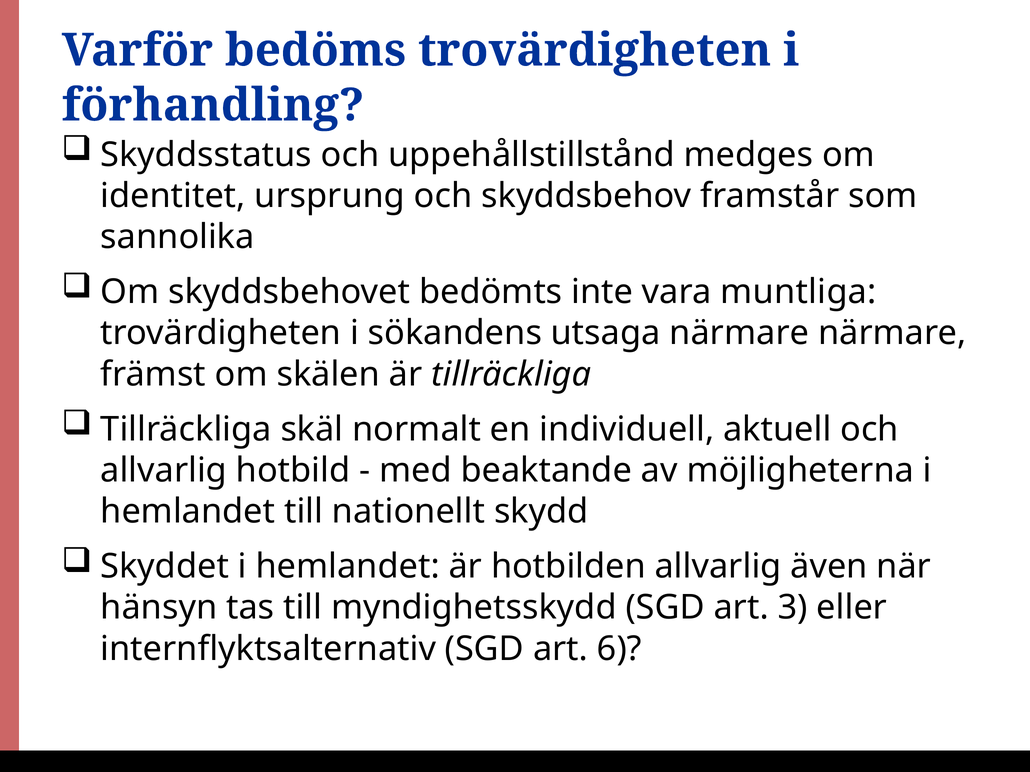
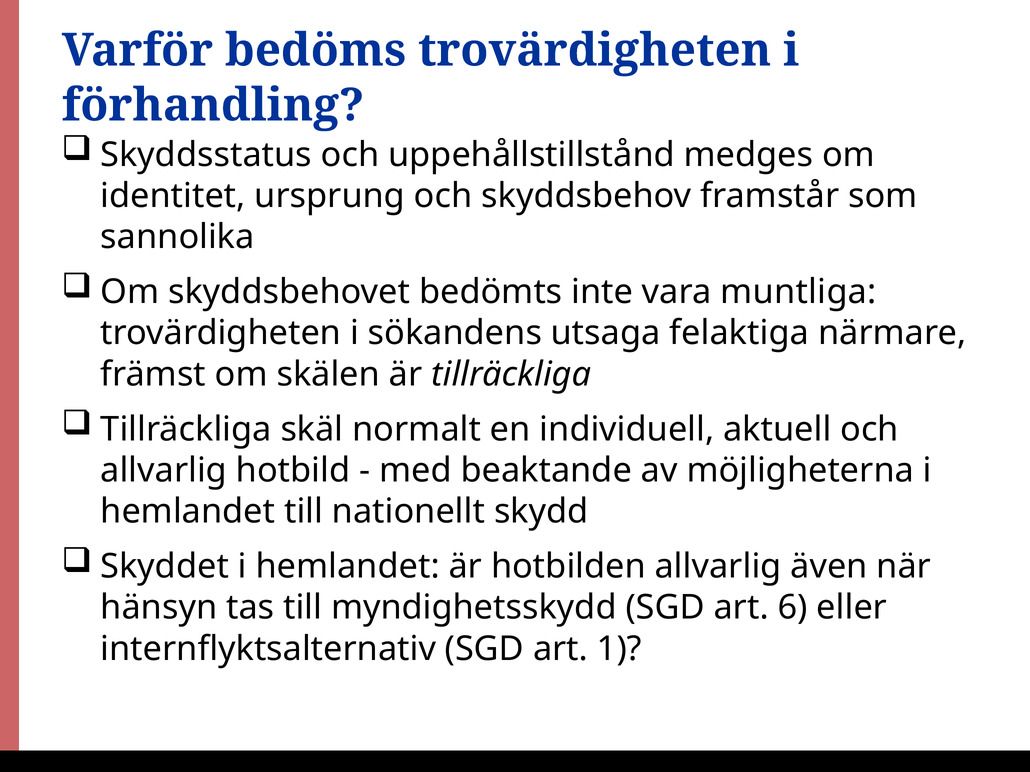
utsaga närmare: närmare -> felaktiga (739, 333)
art 3: 3 -> 6 (793, 608)
6: 6 -> 1 (619, 649)
